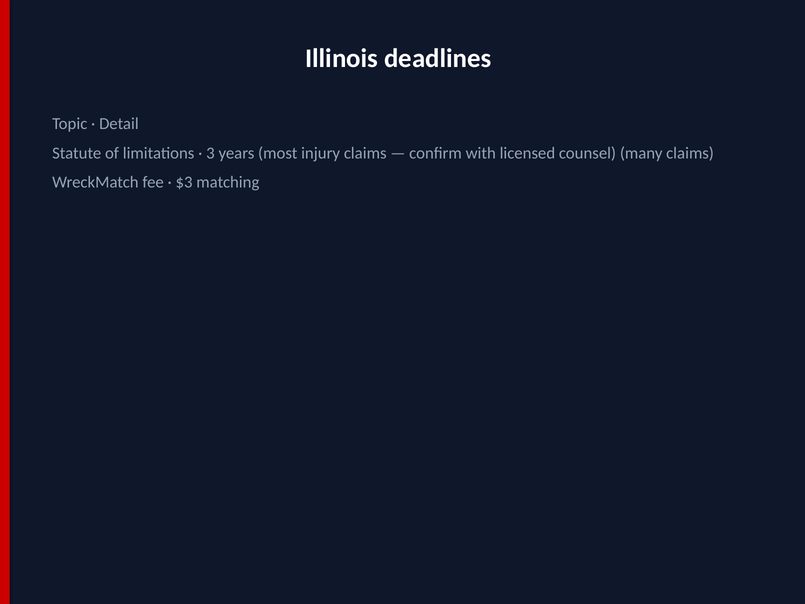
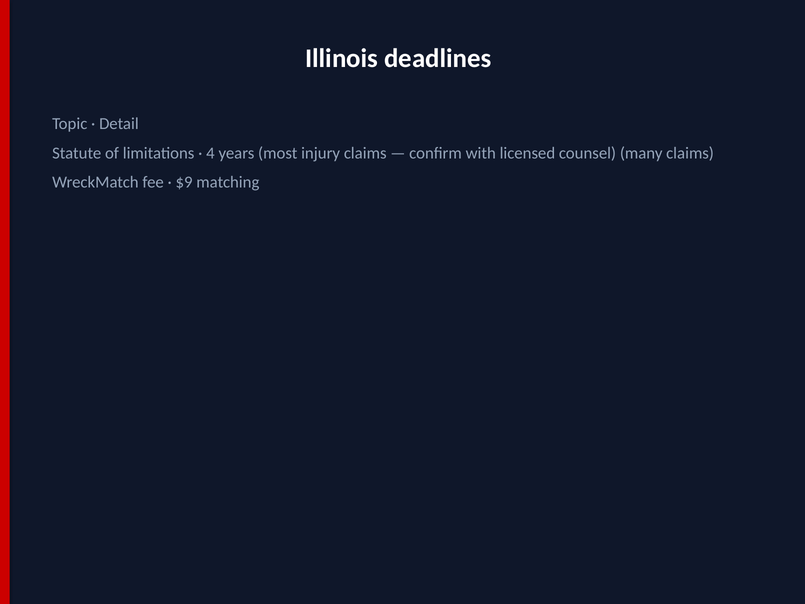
3: 3 -> 4 (210, 153)
$3: $3 -> $9 (184, 182)
